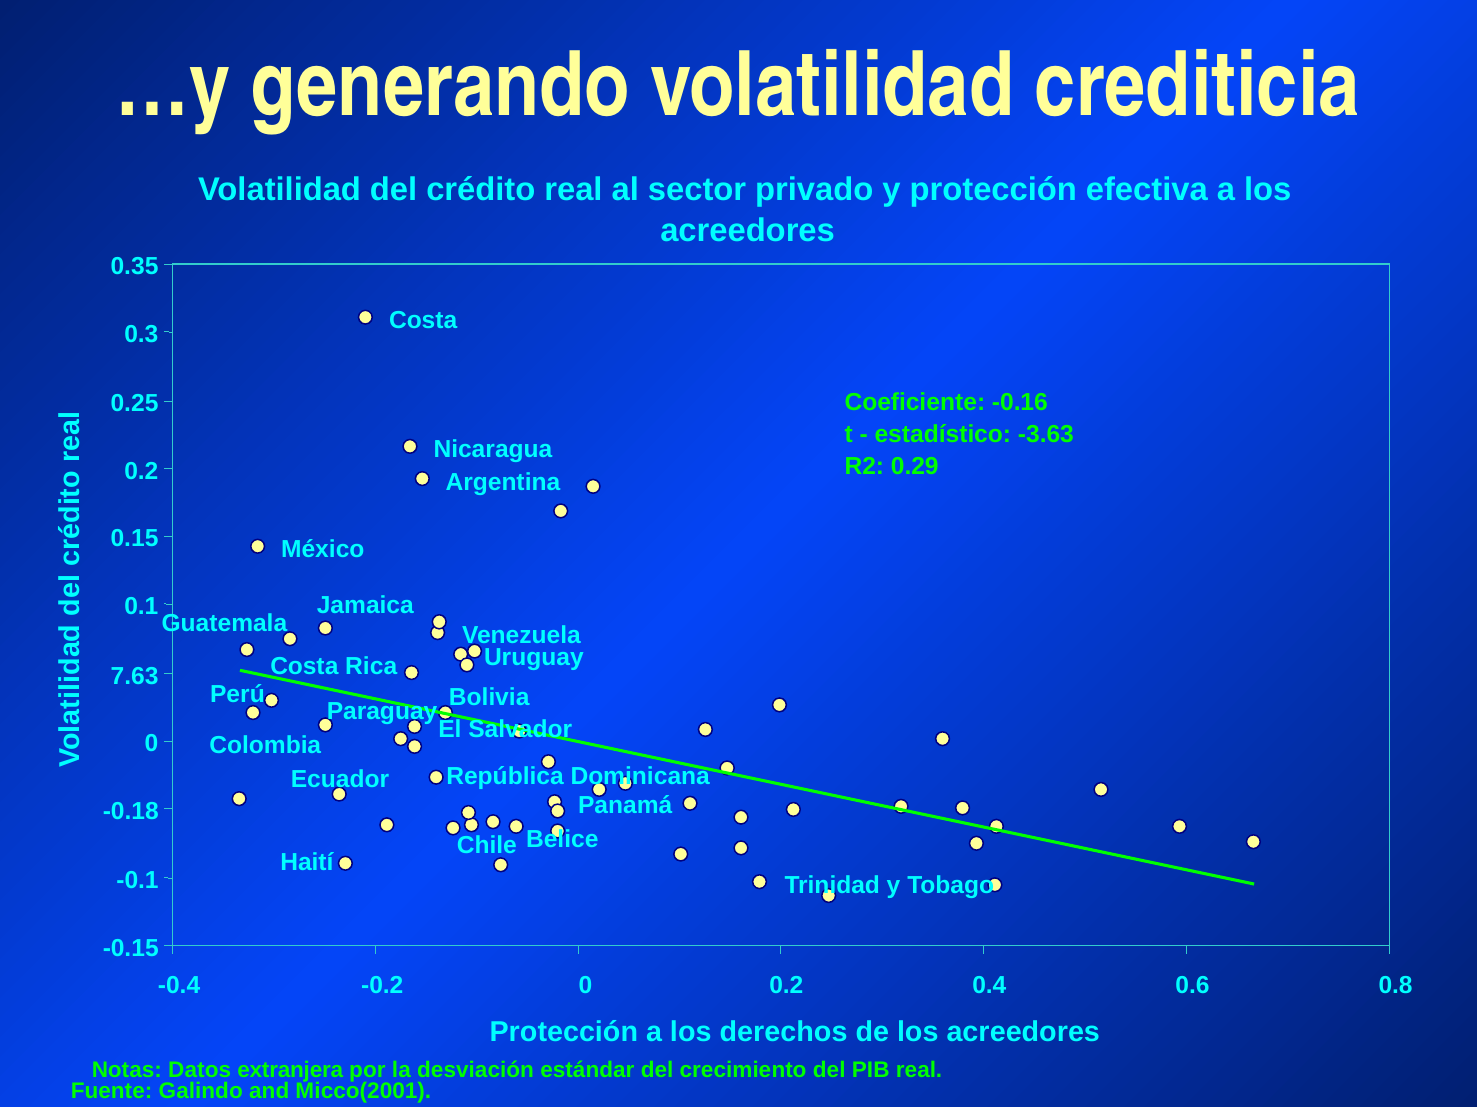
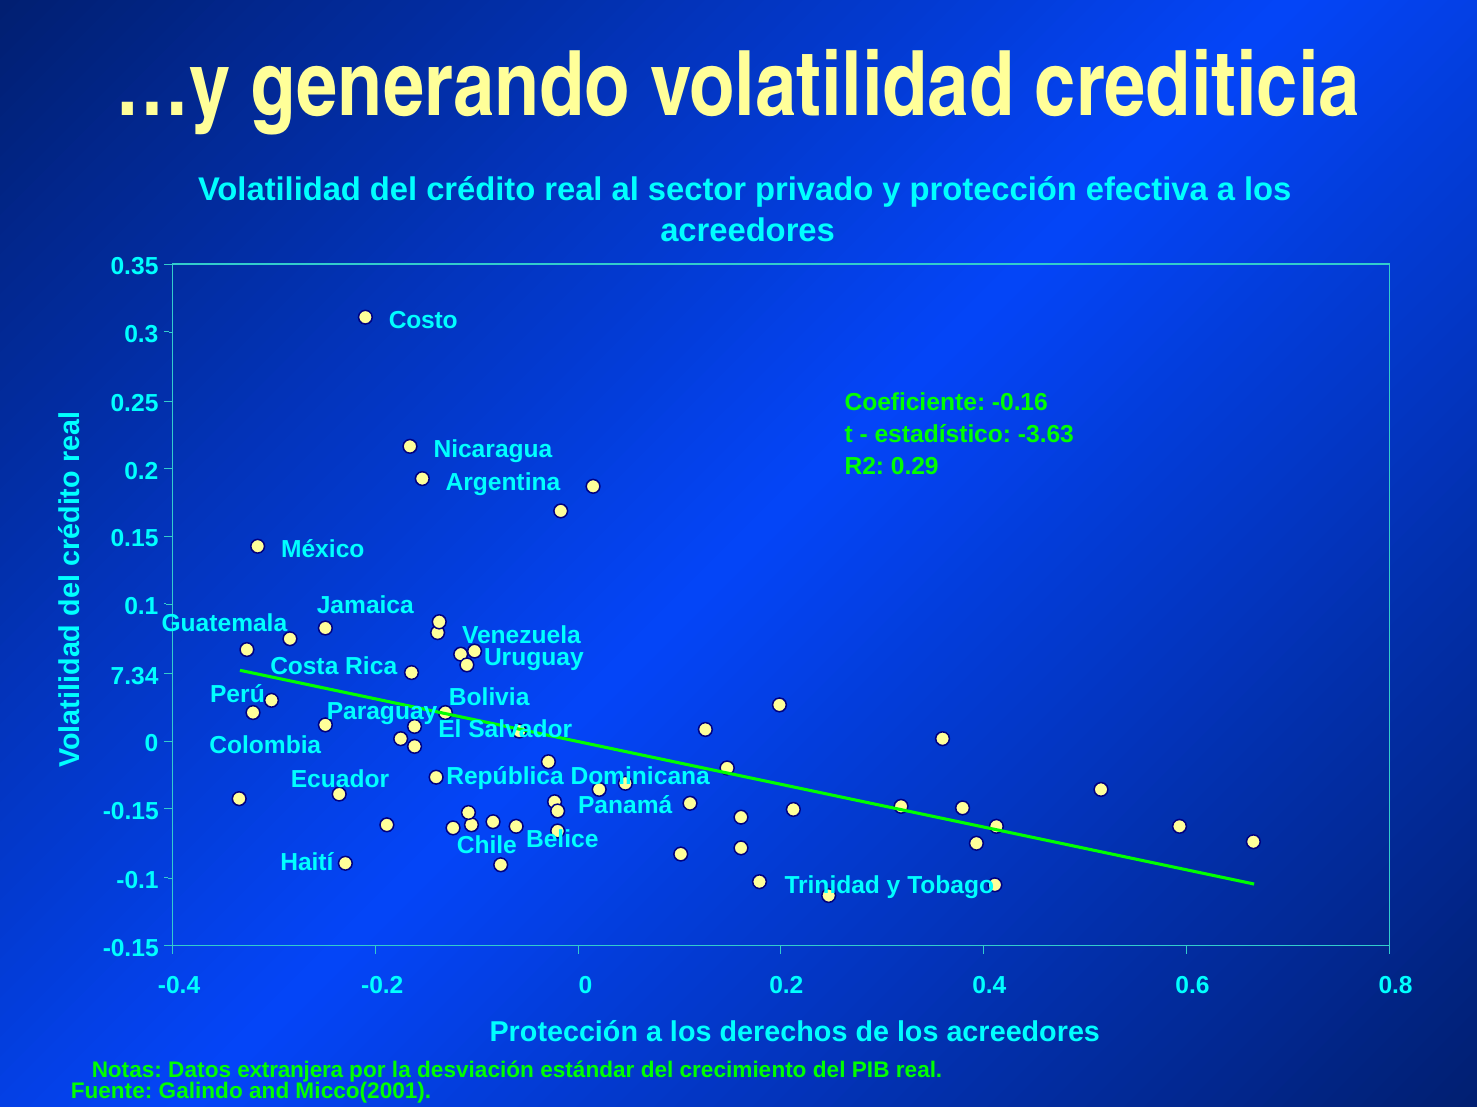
Costa: Costa -> Costo (423, 321)
7.63: 7.63 -> 7.34 (135, 676)
-0.18: -0.18 -> -0.15 (131, 812)
